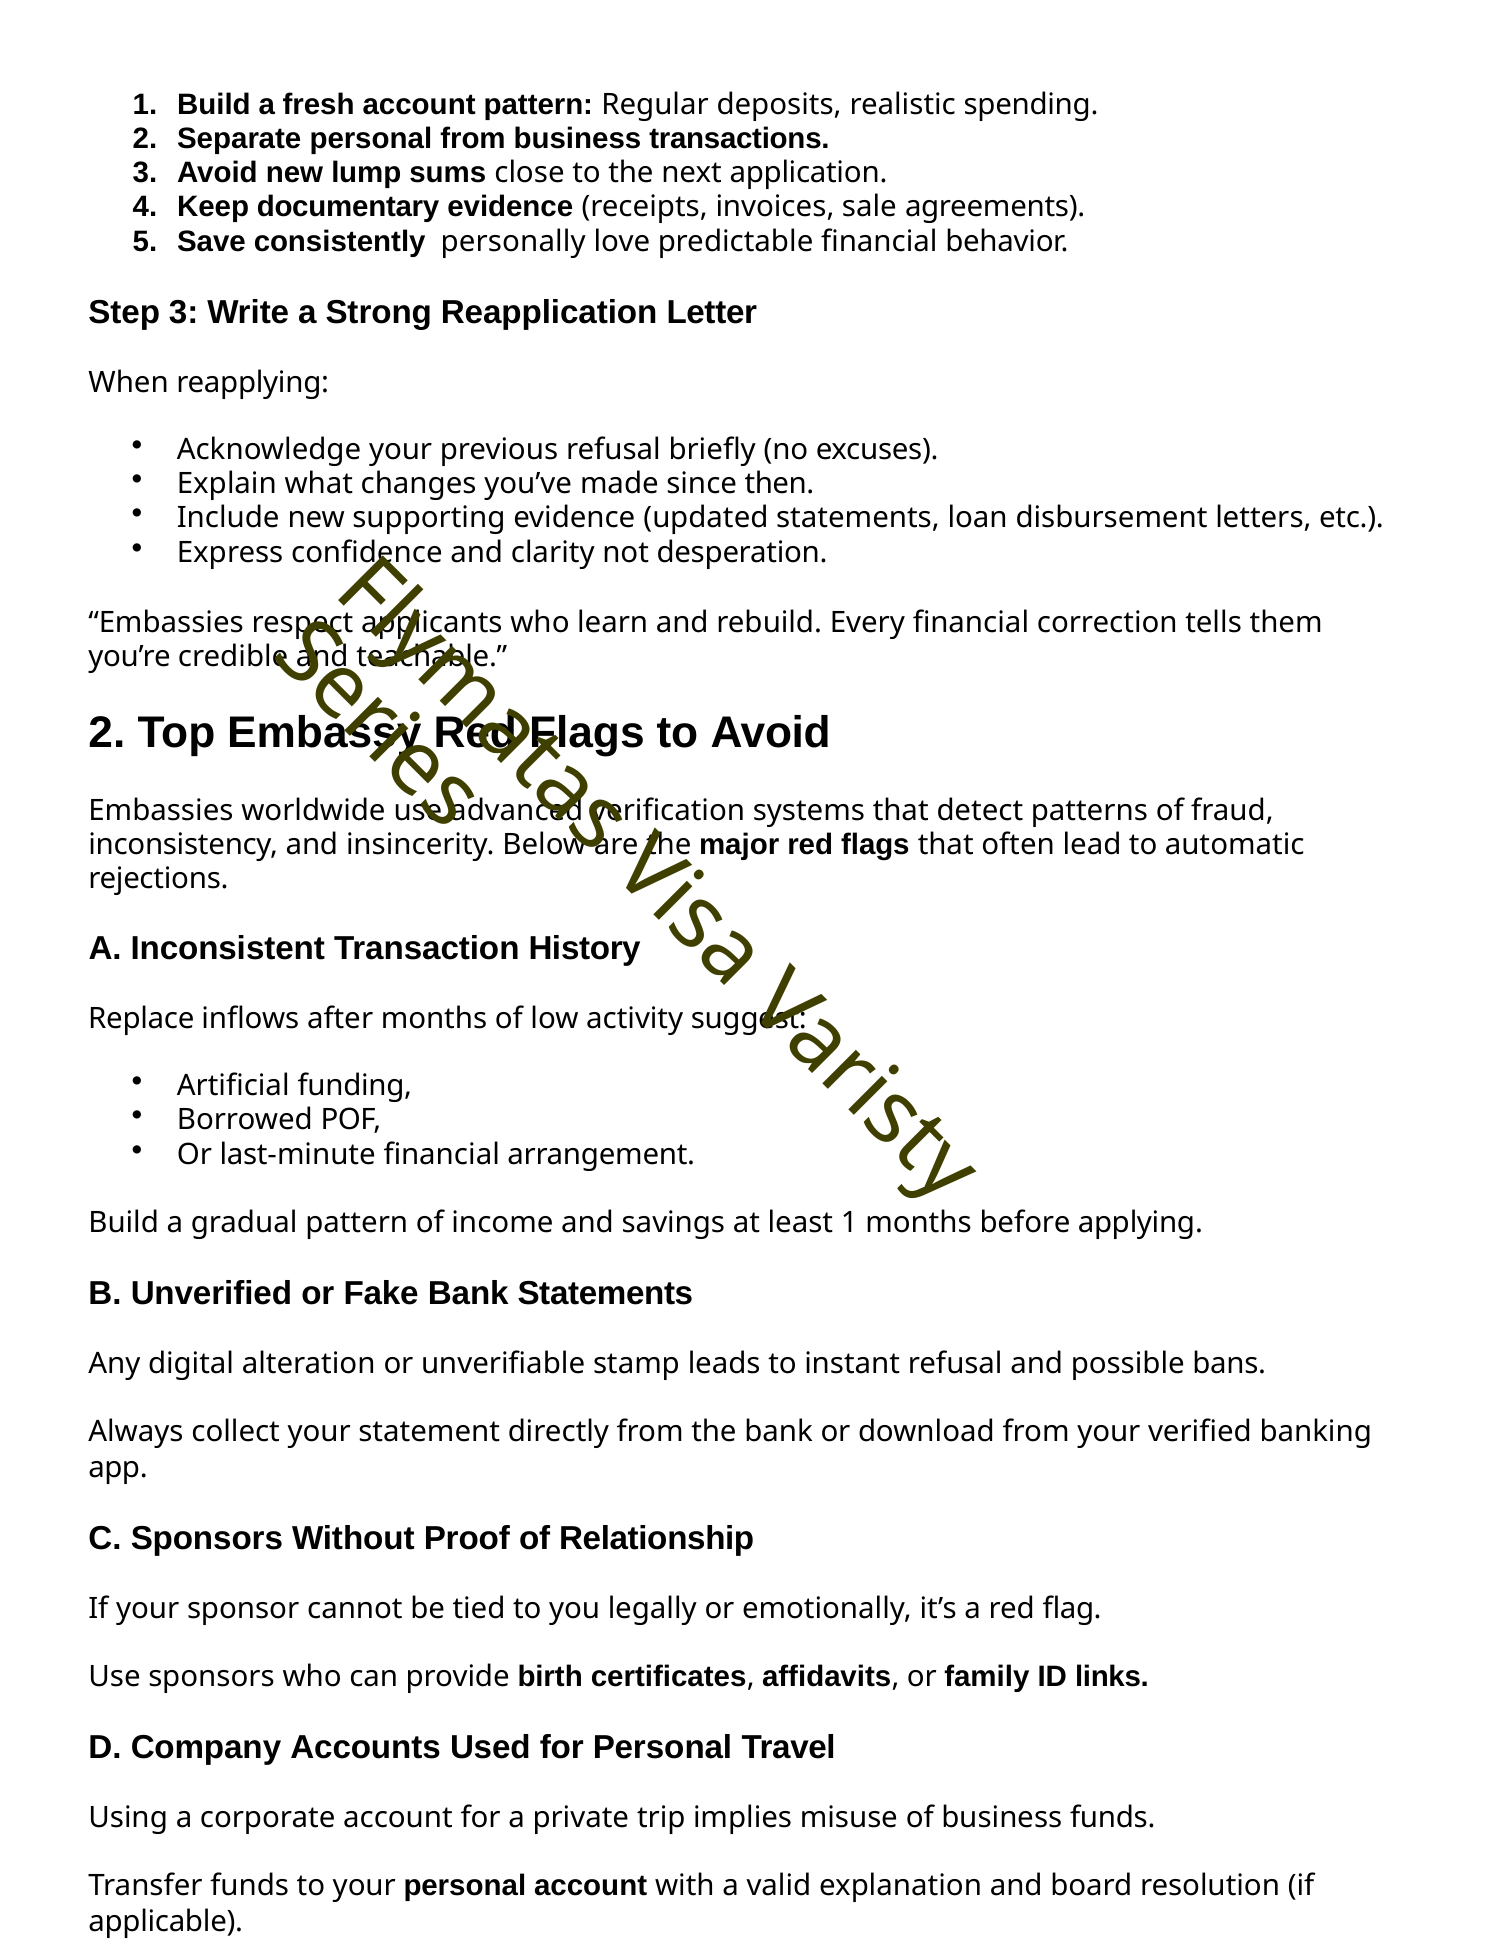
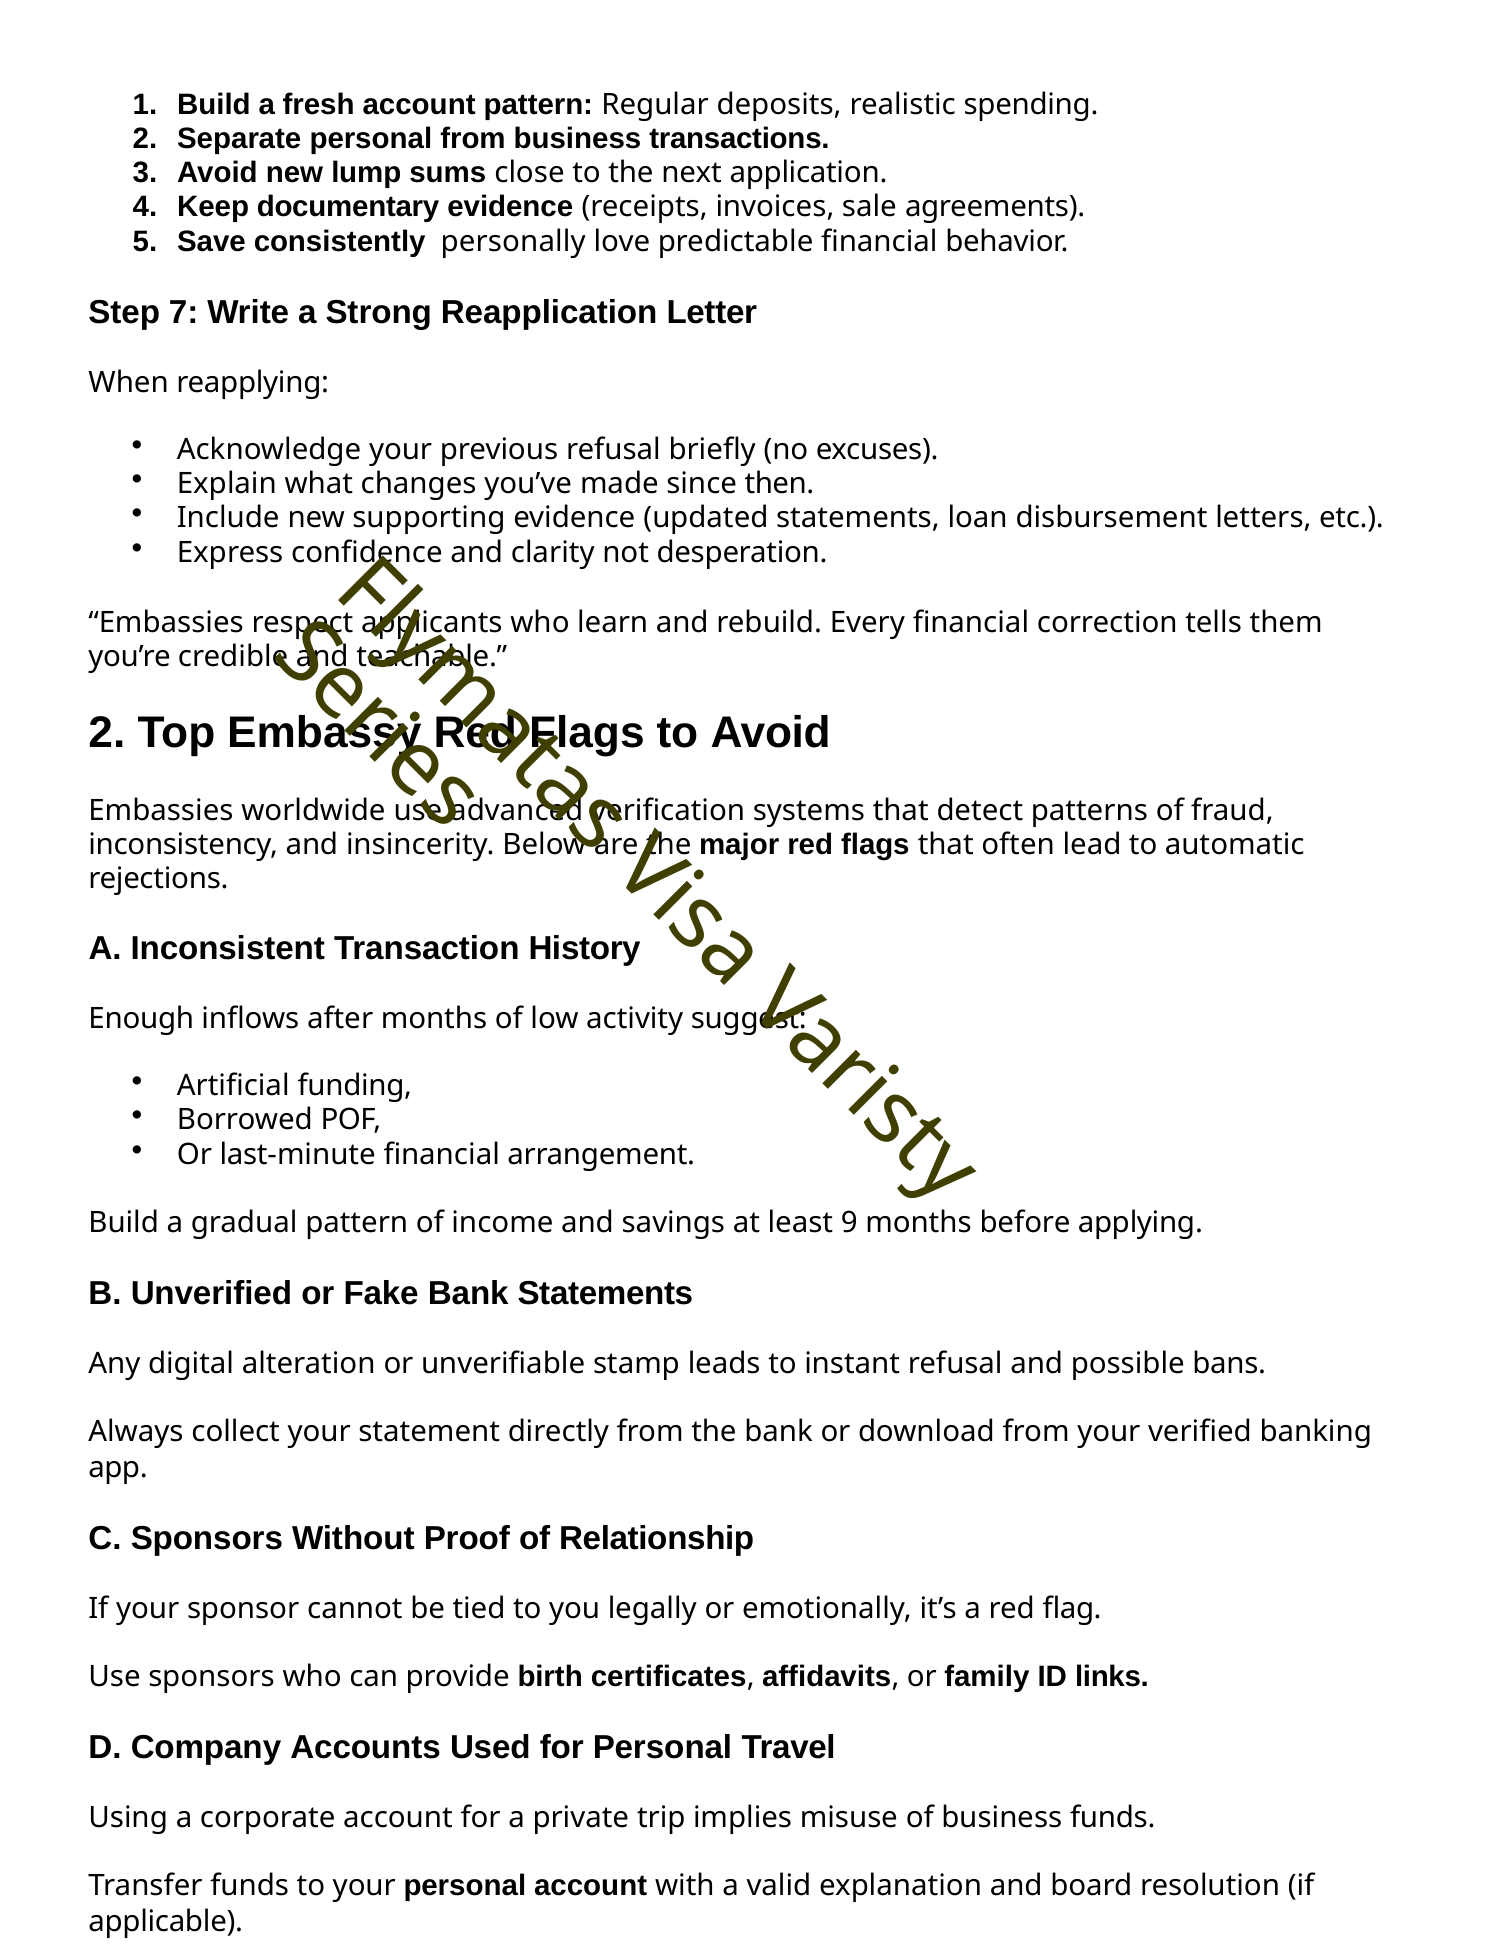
Step 3: 3 -> 7 (184, 312)
Replace: Replace -> Enough (141, 1019)
least 1: 1 -> 9 (849, 1223)
